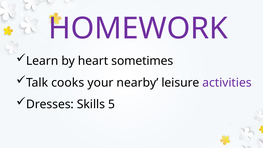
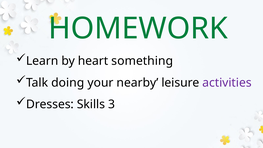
HOMEWORK colour: purple -> green (138, 29)
sometimes: sometimes -> something (142, 61)
cooks: cooks -> doing (68, 83)
5: 5 -> 3 (112, 104)
